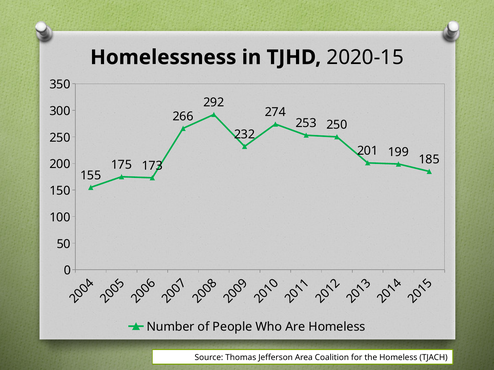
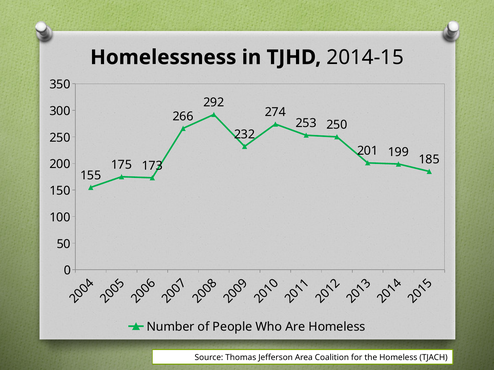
2020-15: 2020-15 -> 2014-15 (365, 57)
